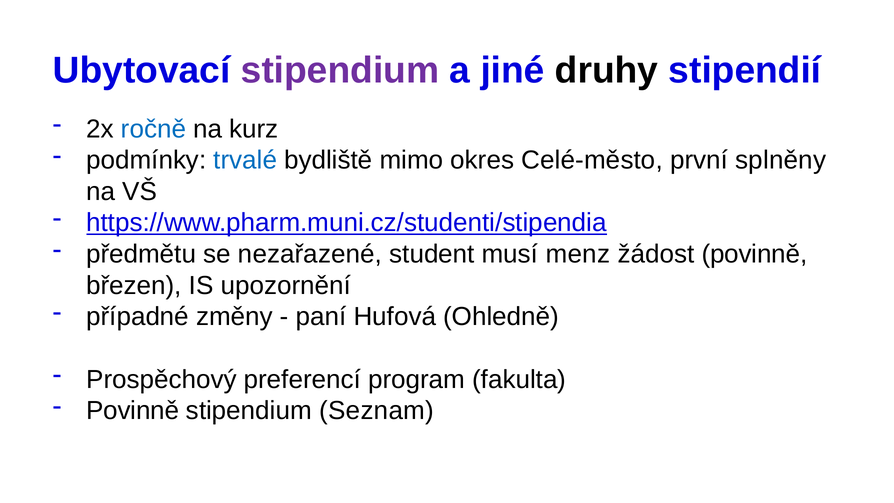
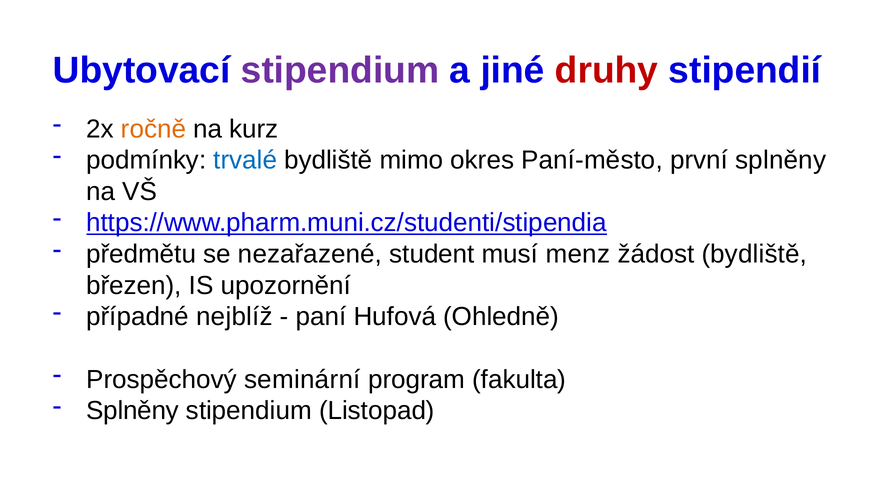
druhy colour: black -> red (607, 70)
ročně colour: blue -> orange (153, 129)
Celé-město: Celé-město -> Paní-město (592, 160)
žádost povinně: povinně -> bydliště (754, 254)
změny: změny -> nejblíž (234, 317)
preferencí: preferencí -> seminární (302, 379)
Povinně: Povinně -> Splněny (133, 411)
Seznam: Seznam -> Listopad (377, 411)
